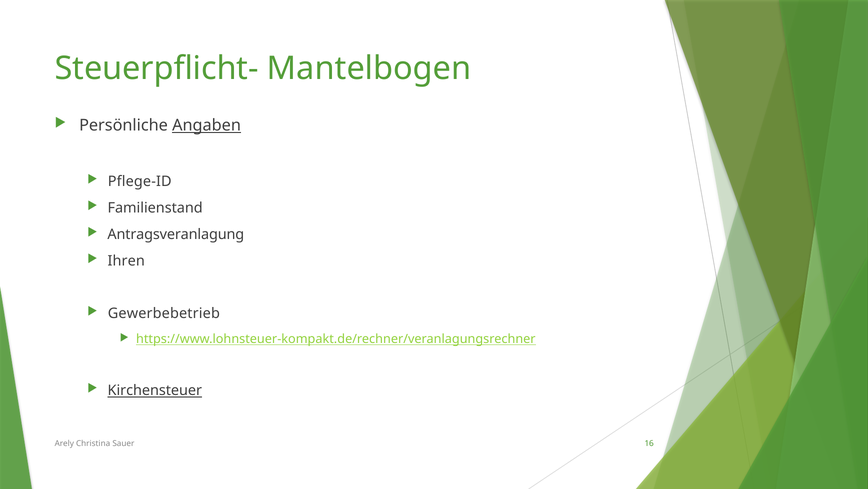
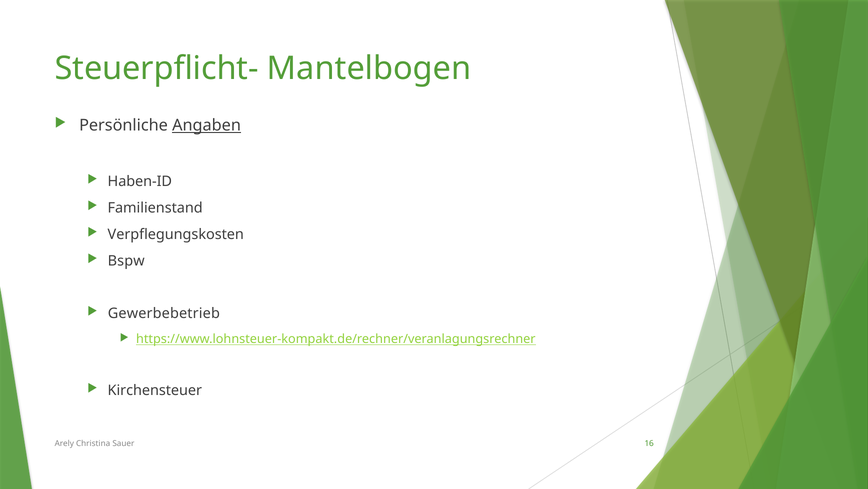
Pflege-ID: Pflege-ID -> Haben-ID (140, 181)
Antragsveranlagung: Antragsveranlagung -> Verpflegungskosten (176, 234)
Ihren: Ihren -> Bspw (126, 260)
Kirchensteuer underline: present -> none (155, 390)
